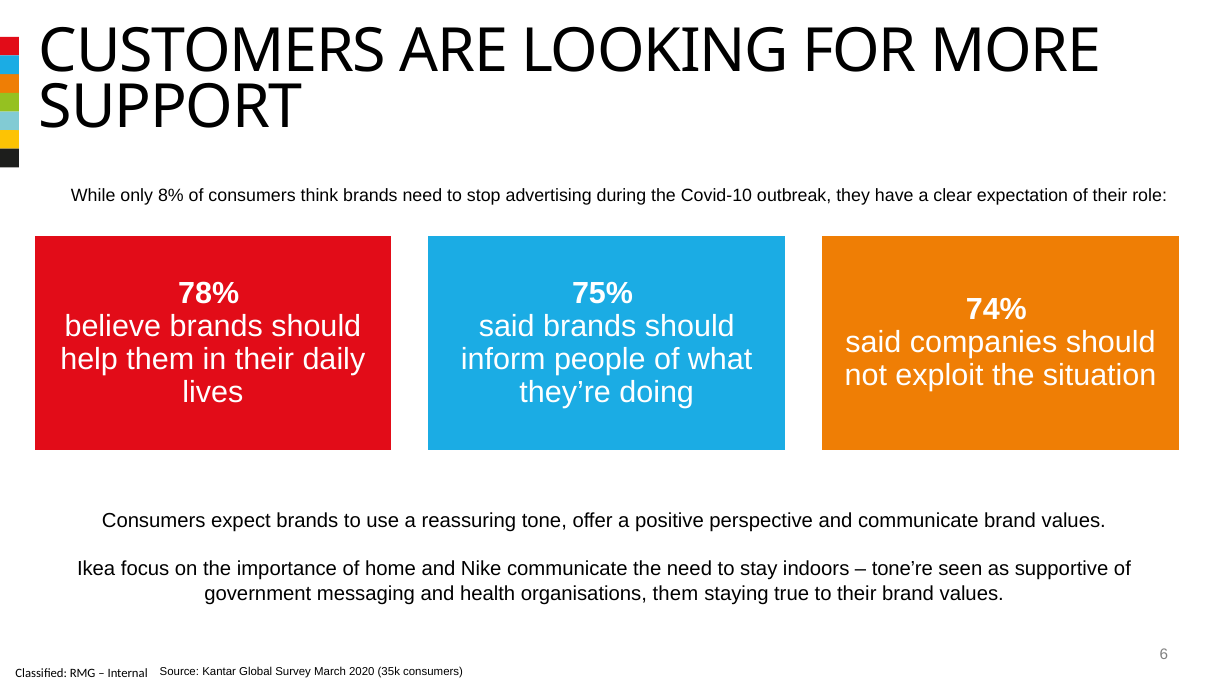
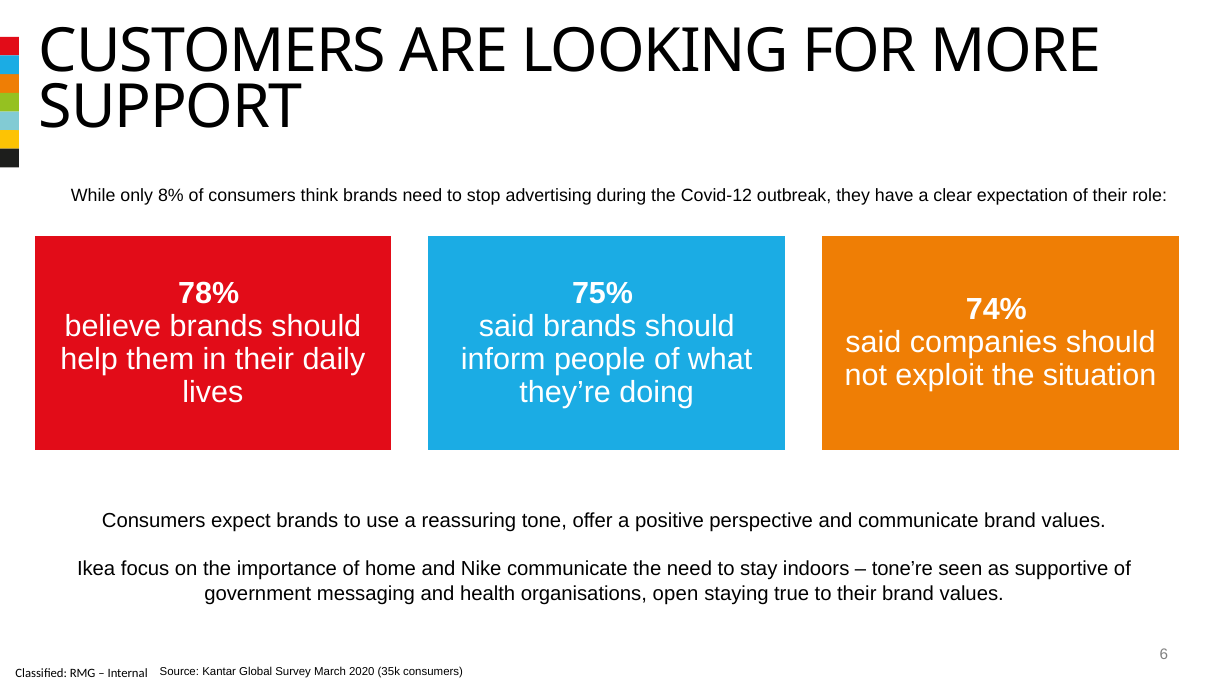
Covid-10: Covid-10 -> Covid-12 (716, 195)
organisations them: them -> open (676, 594)
